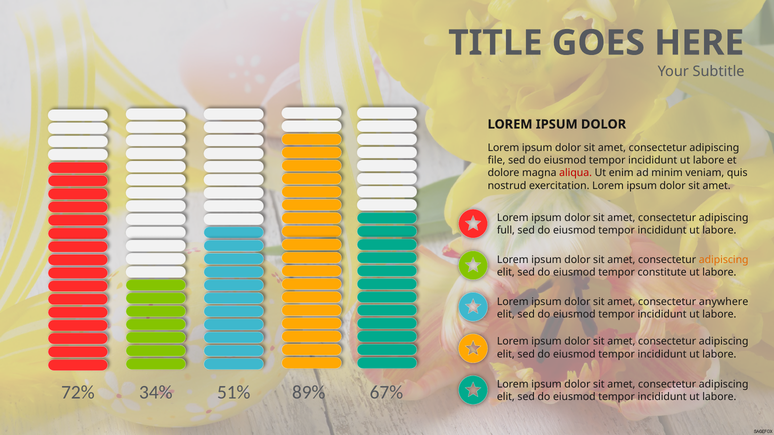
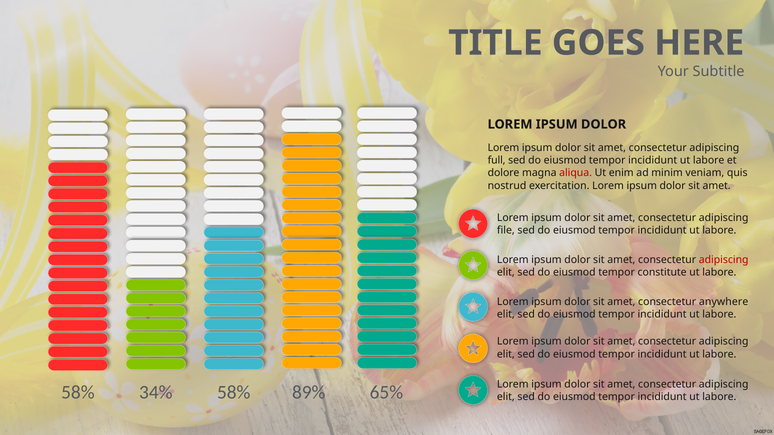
file: file -> full (497, 161)
full: full -> file (506, 231)
adipiscing colour: orange -> red (724, 260)
72%: 72% -> 58% (78, 392)
34% 51%: 51% -> 58% (234, 392)
67%: 67% -> 65% (386, 392)
